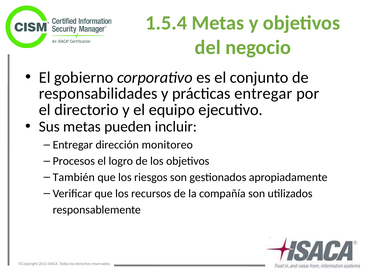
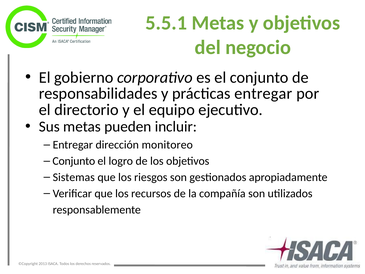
1.5.4: 1.5.4 -> 5.5.1 (166, 23)
Procesos: Procesos -> Conjunto (74, 161)
También: También -> Sistemas (74, 177)
